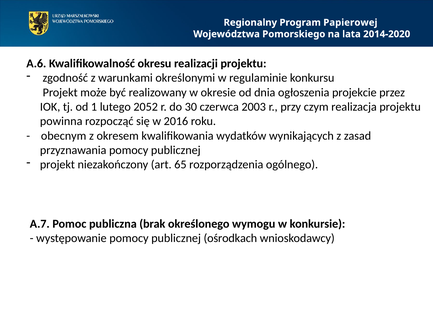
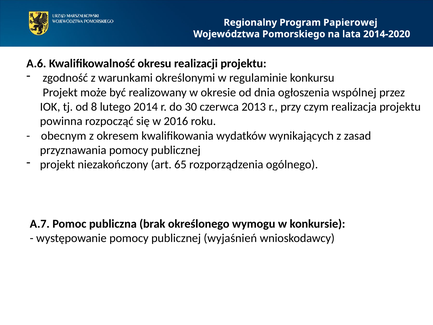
projekcie: projekcie -> wspólnej (354, 92)
1: 1 -> 8 (94, 107)
2052: 2052 -> 2014 (146, 107)
2003: 2003 -> 2013 (254, 107)
ośrodkach: ośrodkach -> wyjaśnień (230, 238)
